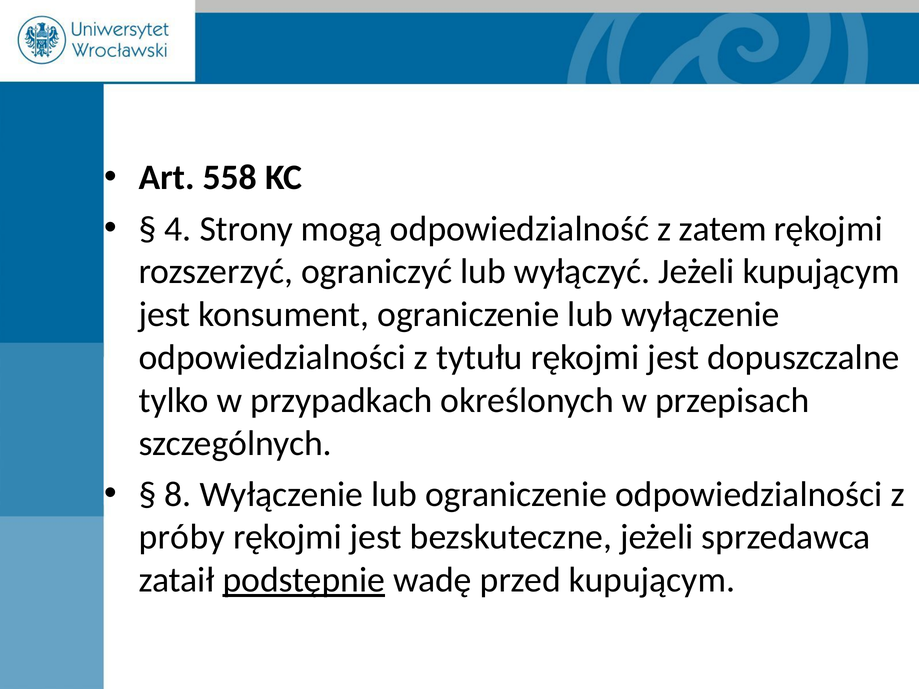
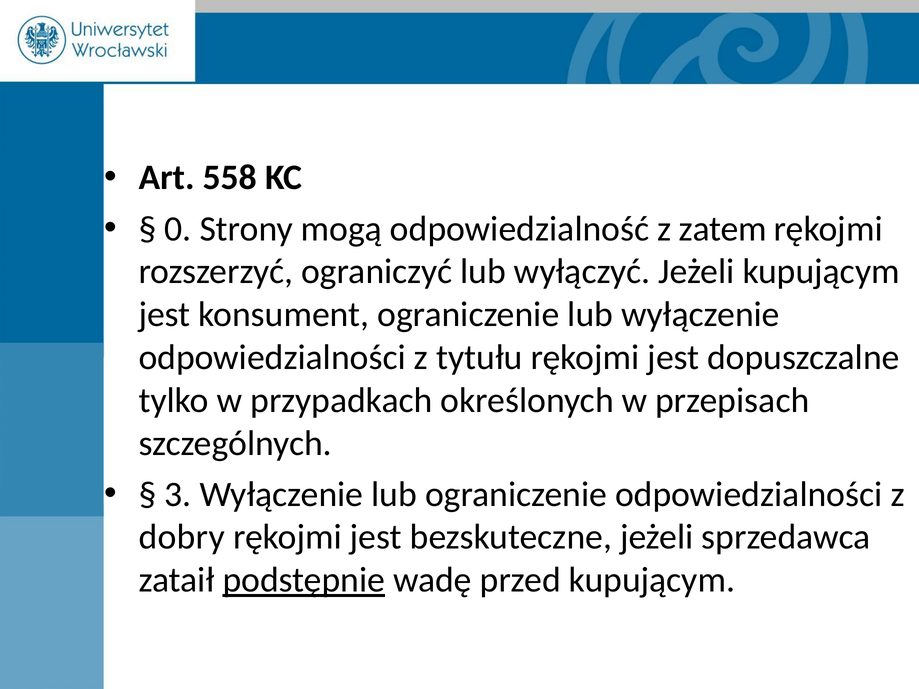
4: 4 -> 0 (178, 229)
8: 8 -> 3 (178, 494)
próby: próby -> dobry (182, 537)
